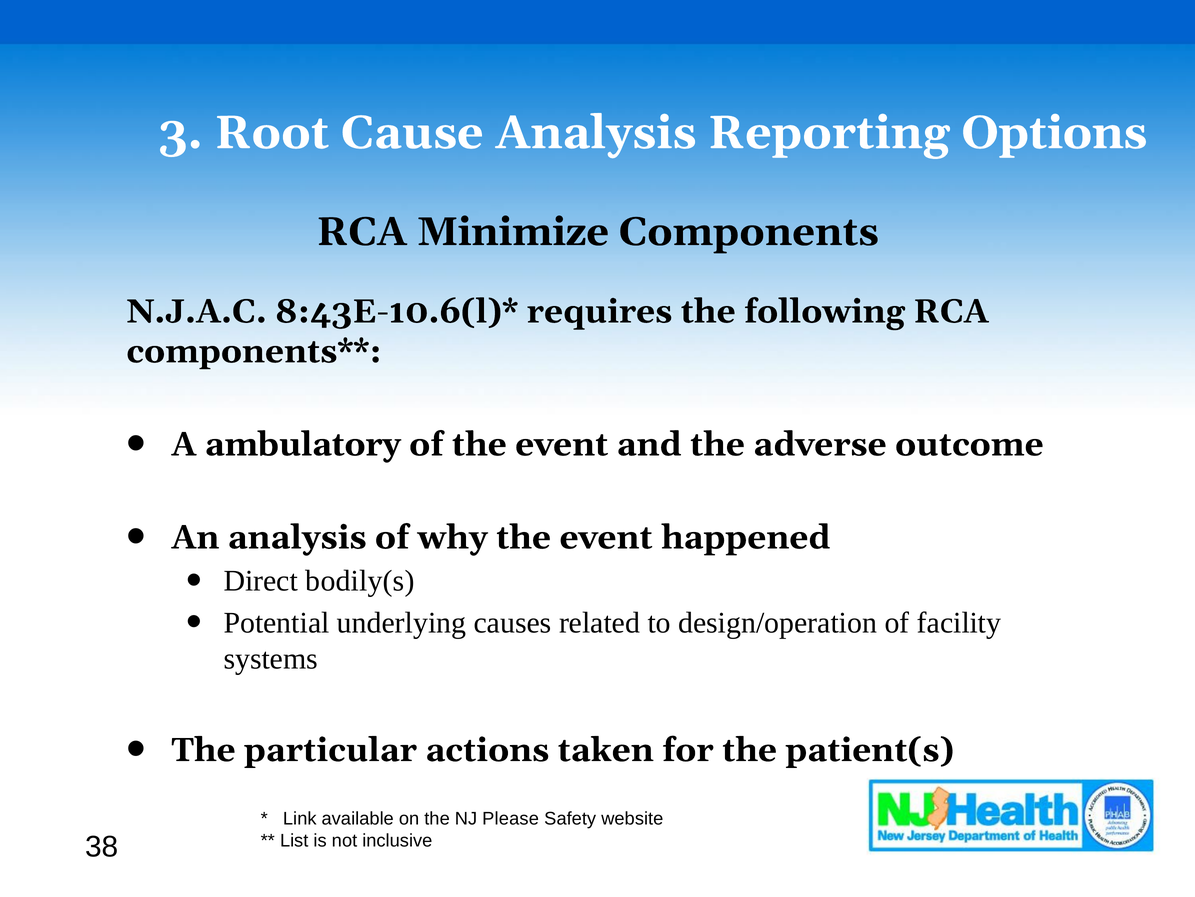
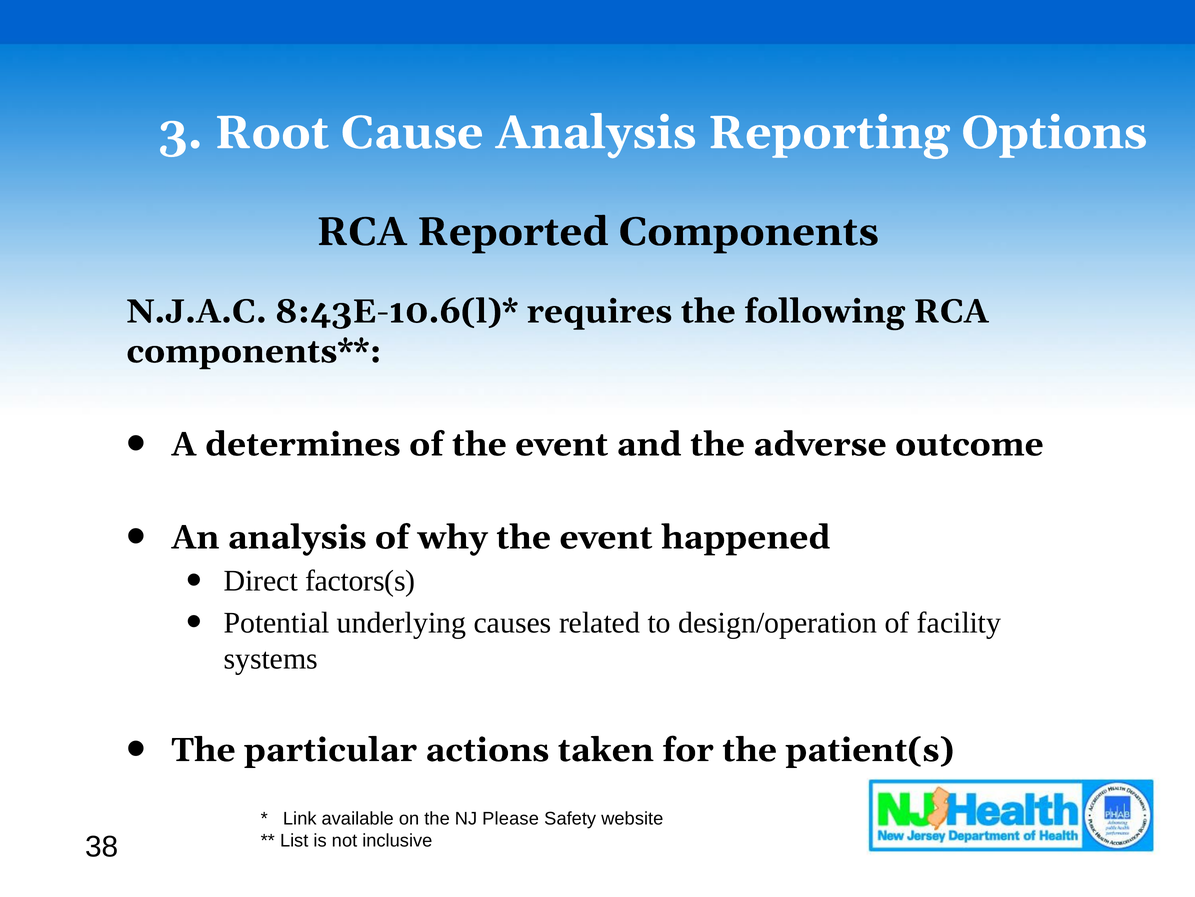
Minimize: Minimize -> Reported (513, 232)
ambulatory: ambulatory -> determines (303, 444)
bodily(s: bodily(s -> factors(s (360, 581)
